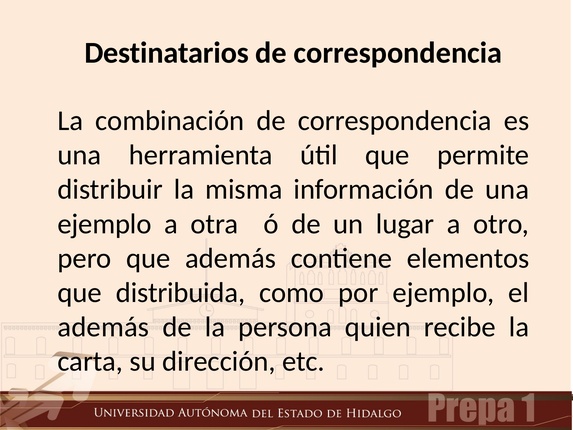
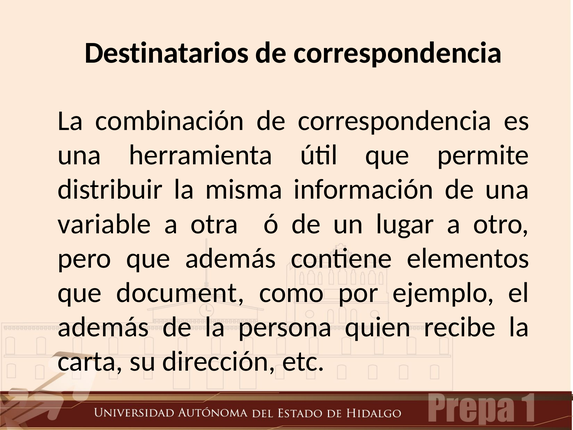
ejemplo: ejemplo -> variable (104, 224)
distribuida: distribuida -> document (180, 293)
